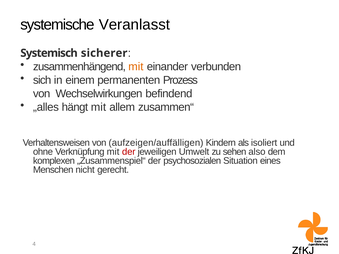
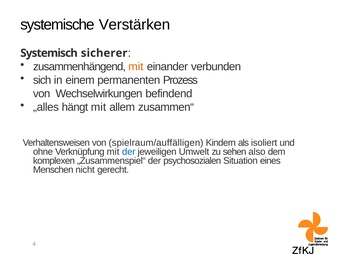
Veranlasst: Veranlasst -> Verstärken (135, 25)
aufzeigen/auffälligen: aufzeigen/auffälligen -> spielraum/auffälligen (156, 143)
der colour: red -> blue (129, 152)
